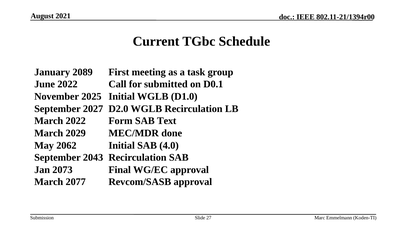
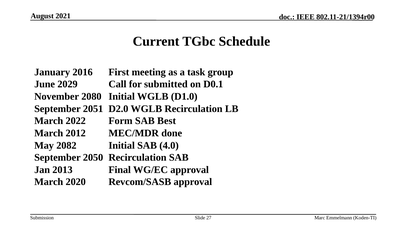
2089: 2089 -> 2016 (83, 72)
June 2022: 2022 -> 2029 (68, 84)
2025: 2025 -> 2080 (91, 96)
2027: 2027 -> 2051 (93, 109)
Text: Text -> Best (167, 121)
2029: 2029 -> 2012 (76, 133)
2062: 2062 -> 2082 (66, 145)
2043: 2043 -> 2050 (93, 157)
2073: 2073 -> 2013 (62, 170)
2077: 2077 -> 2020 (76, 182)
